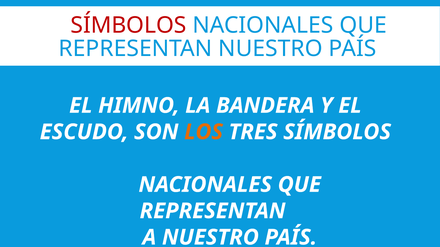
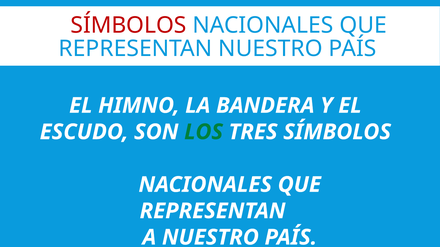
LOS colour: orange -> green (204, 132)
